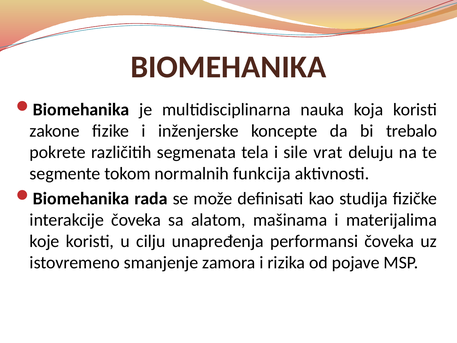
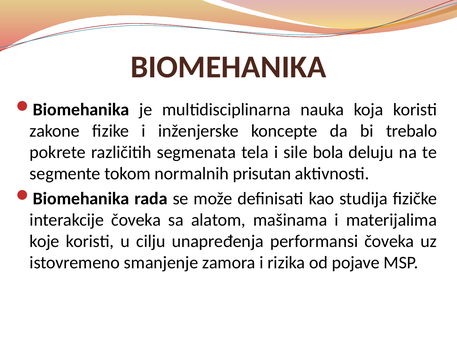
vrat: vrat -> bola (328, 152)
funkcija: funkcija -> prisutan (262, 173)
